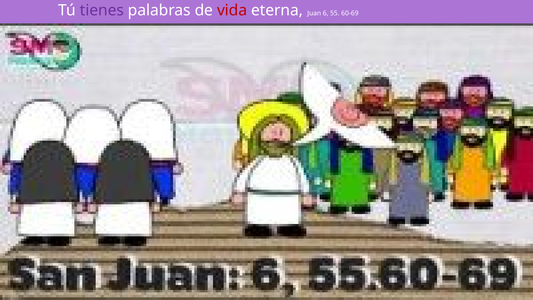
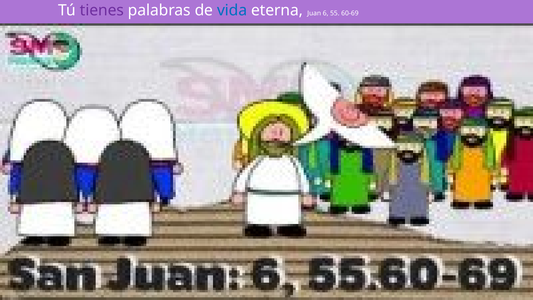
vida colour: red -> blue (232, 10)
